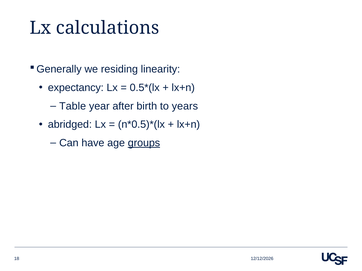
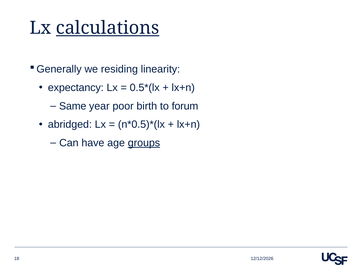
calculations underline: none -> present (108, 28)
Table: Table -> Same (73, 106)
after: after -> poor (123, 106)
years: years -> forum (185, 106)
